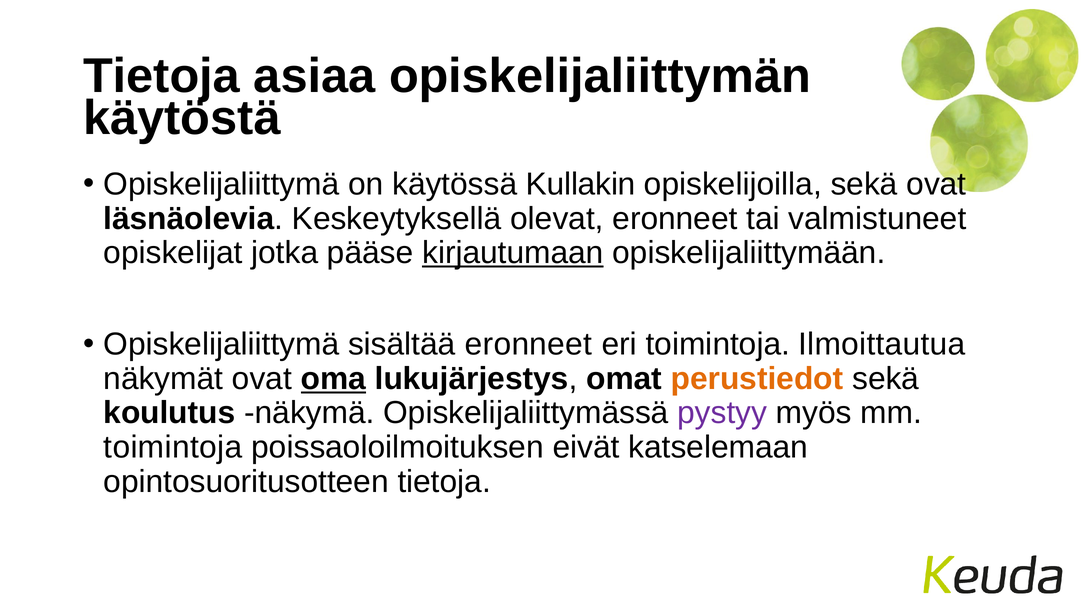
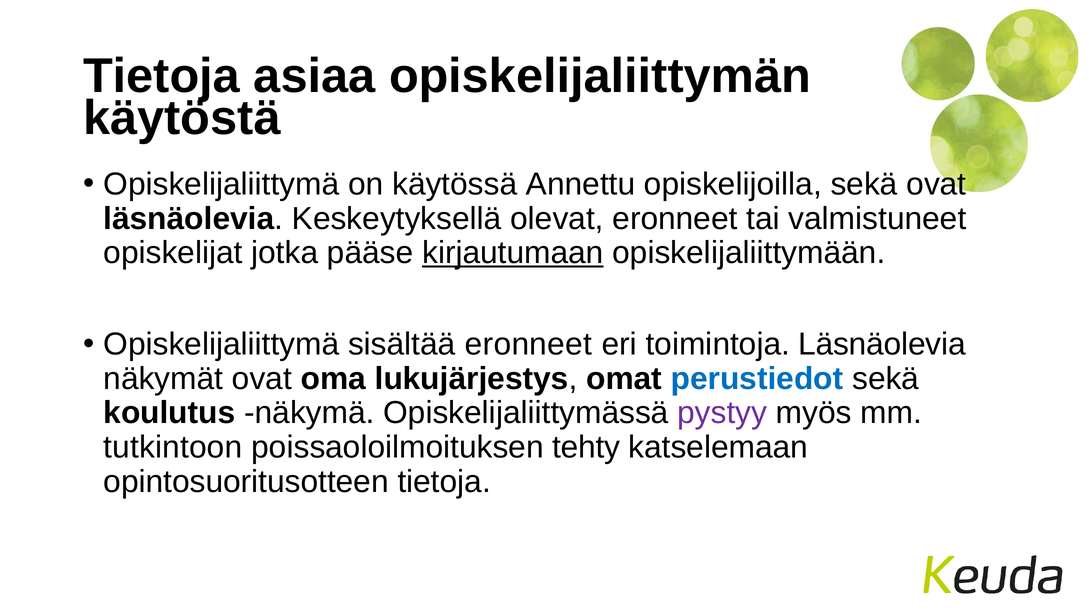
Kullakin: Kullakin -> Annettu (581, 184)
toimintoja Ilmoittautua: Ilmoittautua -> Läsnäolevia (882, 344)
oma underline: present -> none (333, 378)
perustiedot colour: orange -> blue (757, 378)
toimintoja: toimintoja -> tutkintoon (173, 447)
eivät: eivät -> tehty (586, 447)
